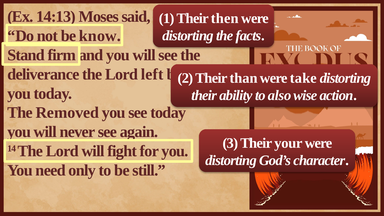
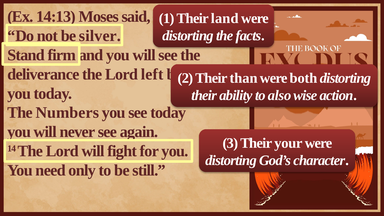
then: then -> land (225, 18)
know: know -> silver (100, 36)
take: take -> both (304, 78)
Removed: Removed -> Numbers (67, 113)
